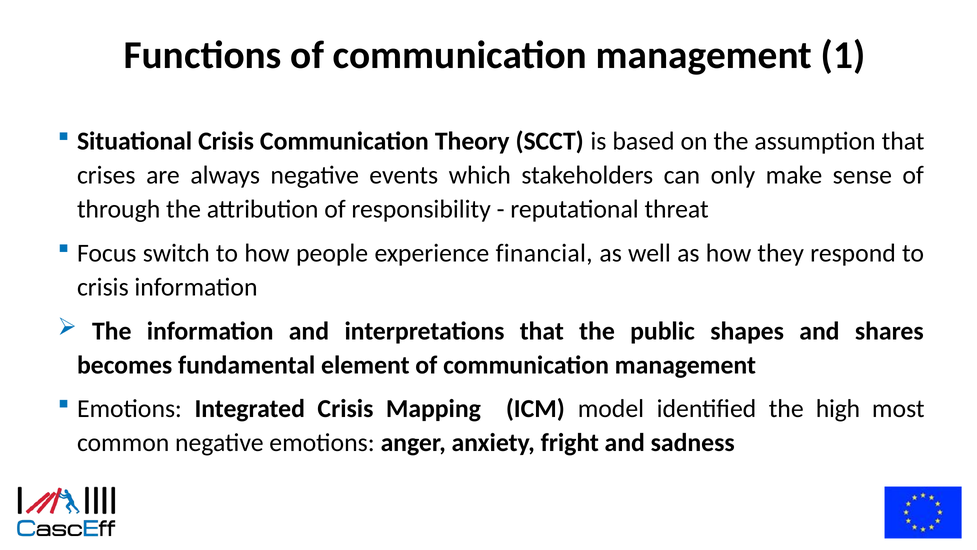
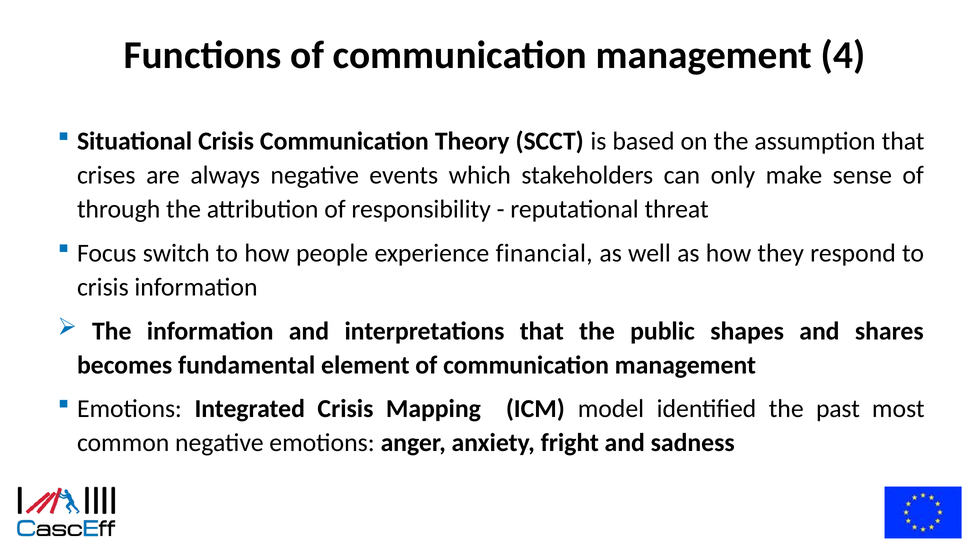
1: 1 -> 4 (843, 55)
high: high -> past (838, 409)
